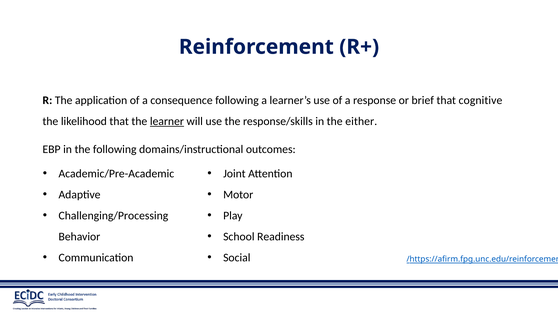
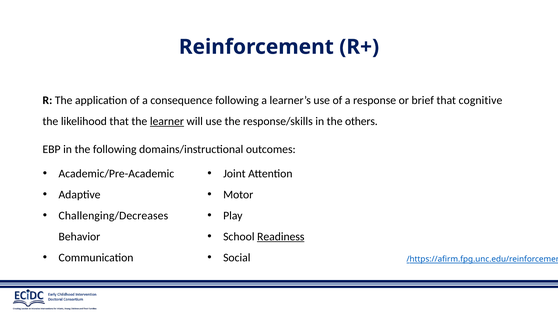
either: either -> others (361, 121)
Challenging/Processing: Challenging/Processing -> Challenging/Decreases (113, 216)
Readiness underline: none -> present (281, 237)
